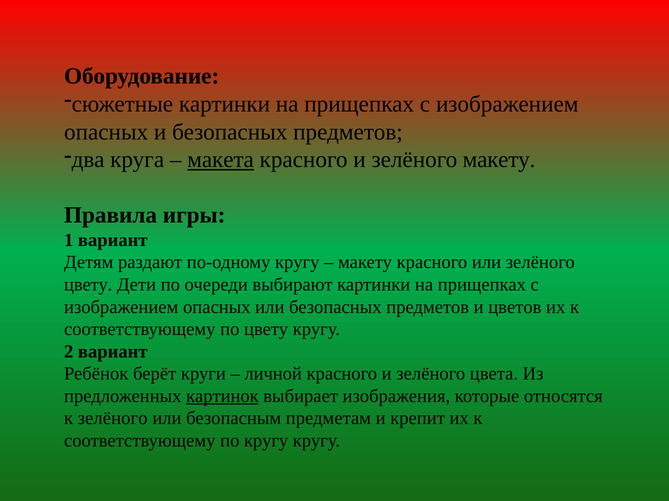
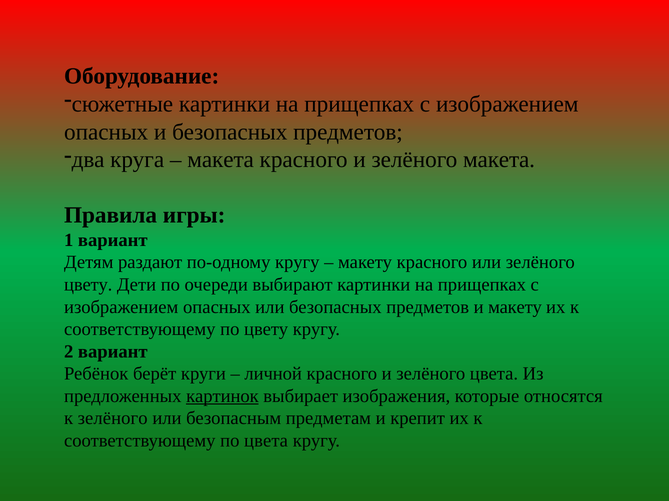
макета underline: present -> none (221, 160)
зелёного макету: макету -> макета (499, 160)
и цветов: цветов -> макету (515, 307)
по кругу: кругу -> цвета (266, 441)
